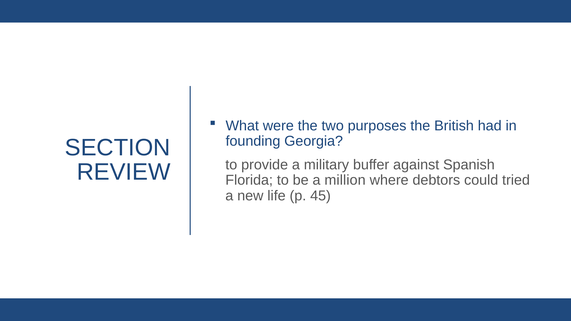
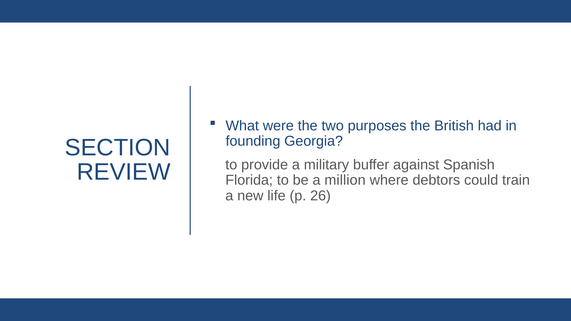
tried: tried -> train (516, 180)
45: 45 -> 26 (320, 196)
